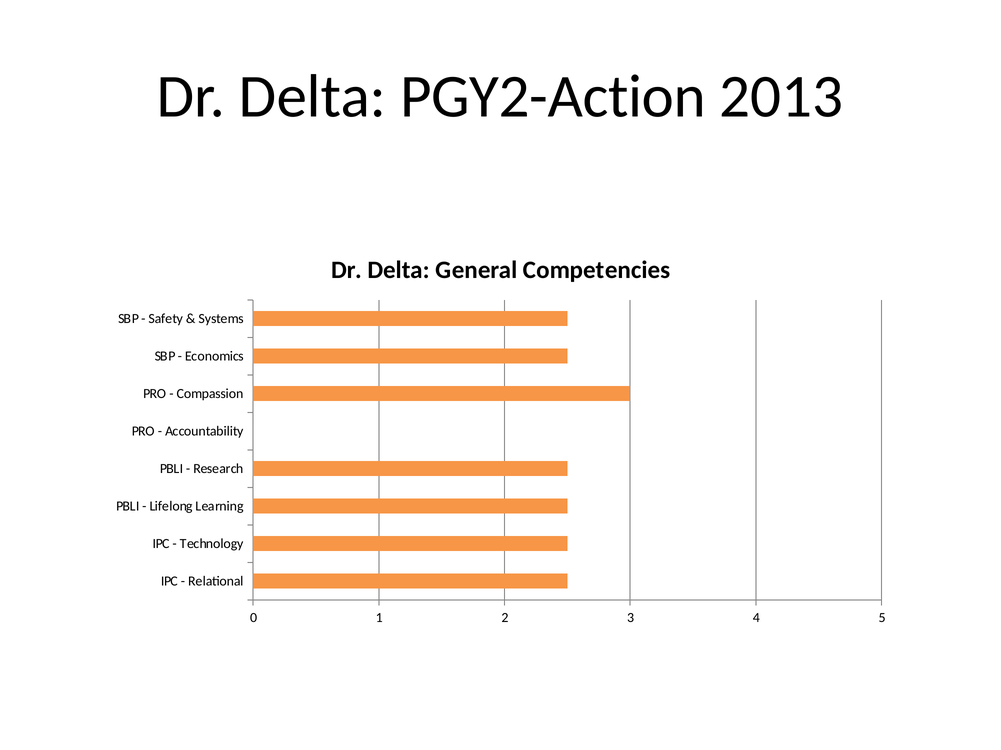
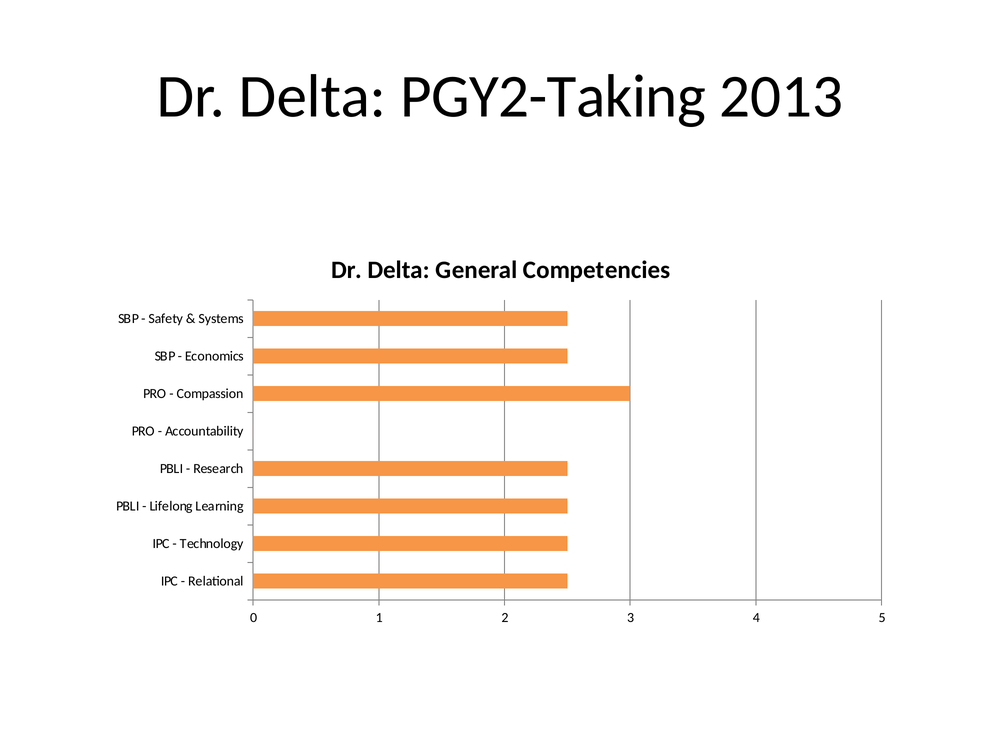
PGY2-Action: PGY2-Action -> PGY2-Taking (553, 97)
